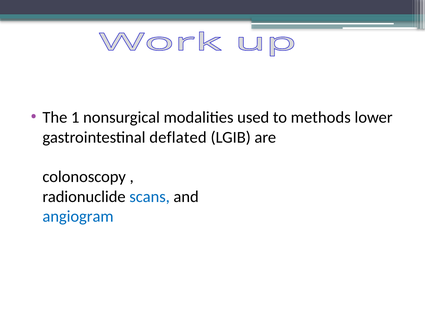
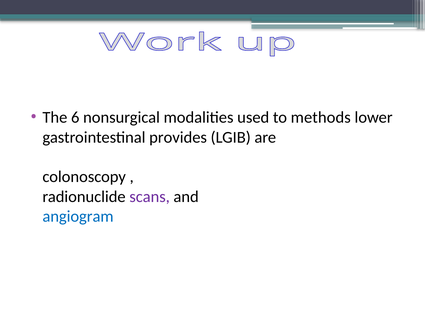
1: 1 -> 6 (75, 118)
deflated: deflated -> provides (178, 138)
scans colour: blue -> purple (150, 197)
